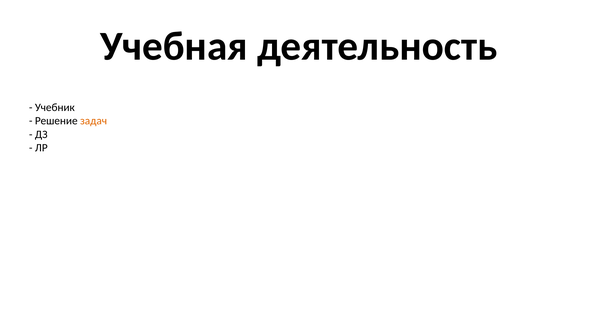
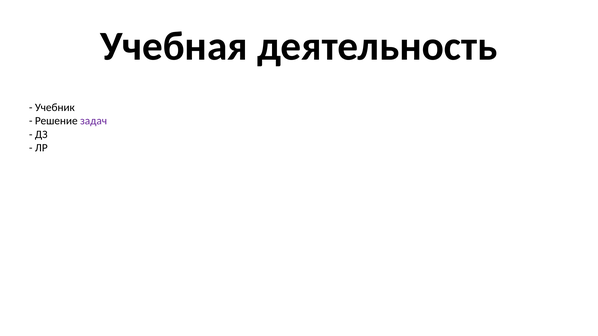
задач colour: orange -> purple (94, 121)
